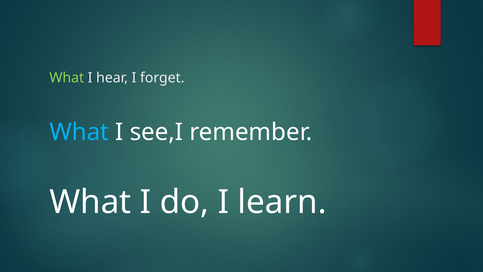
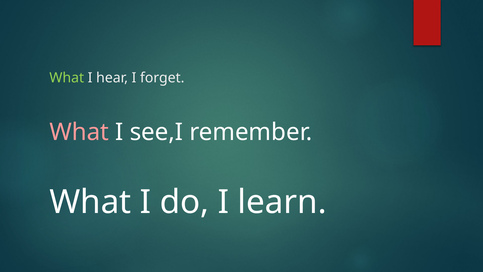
What colour: light blue -> pink (79, 132)
